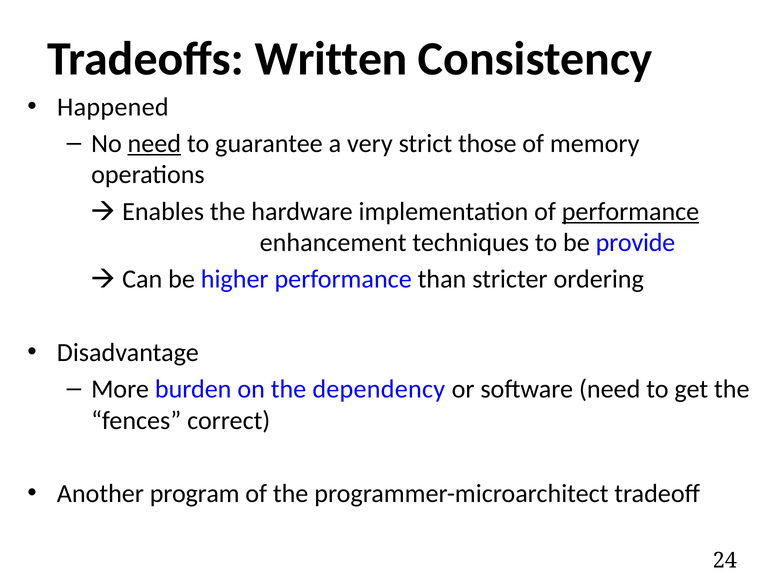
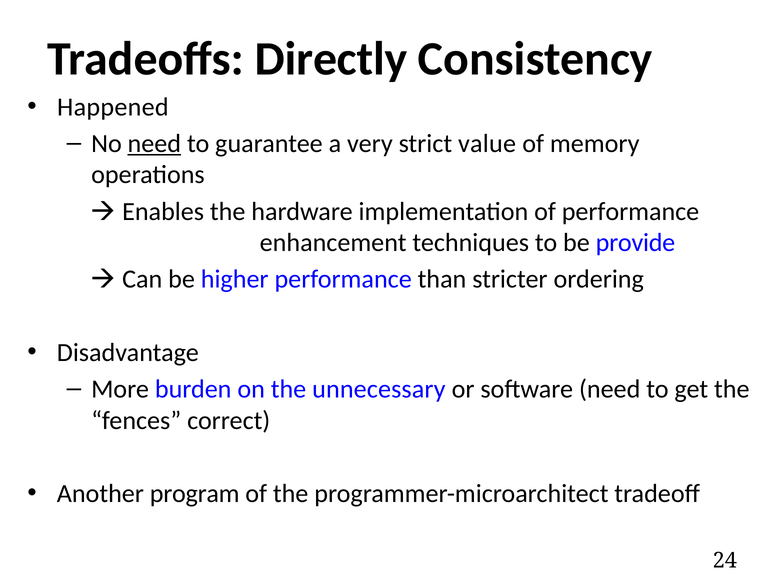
Written: Written -> Directly (331, 59)
those: those -> value (487, 143)
performance underline: present -> none (630, 211)
dependency: dependency -> unnecessary (379, 389)
